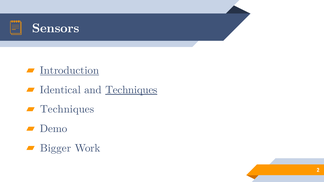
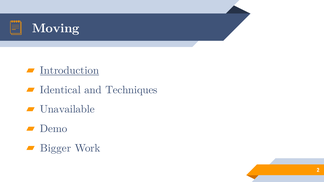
Sensors: Sensors -> Moving (56, 28)
Techniques underline: present -> none (131, 90)
Techniques: Techniques -> Unavailable (67, 109)
